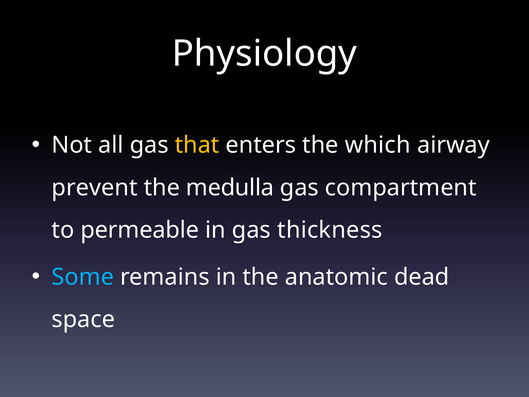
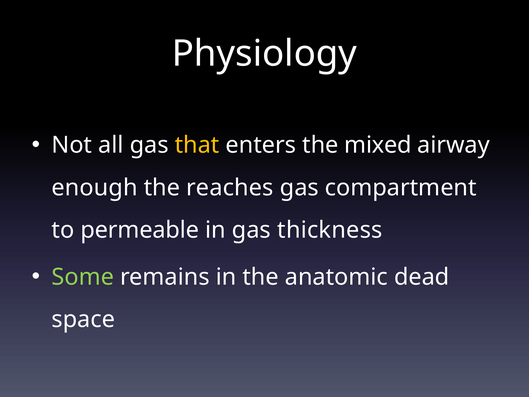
which: which -> mixed (378, 145)
prevent: prevent -> enough (95, 187)
medulla: medulla -> reaches (230, 187)
Some colour: light blue -> light green (83, 277)
